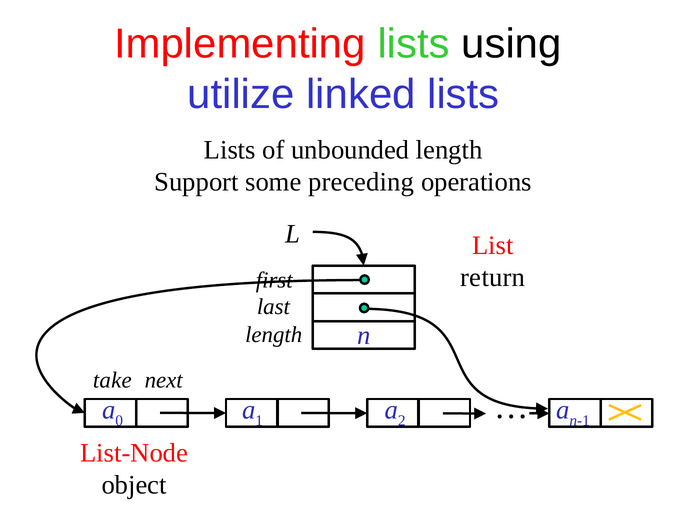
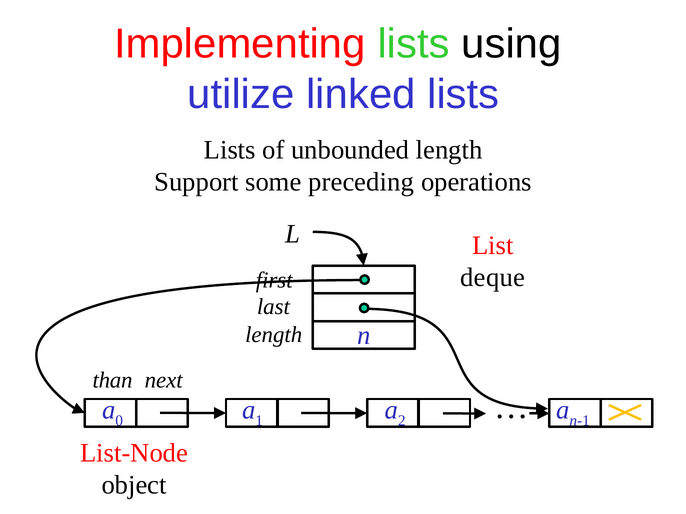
return: return -> deque (493, 278)
take: take -> than (113, 381)
